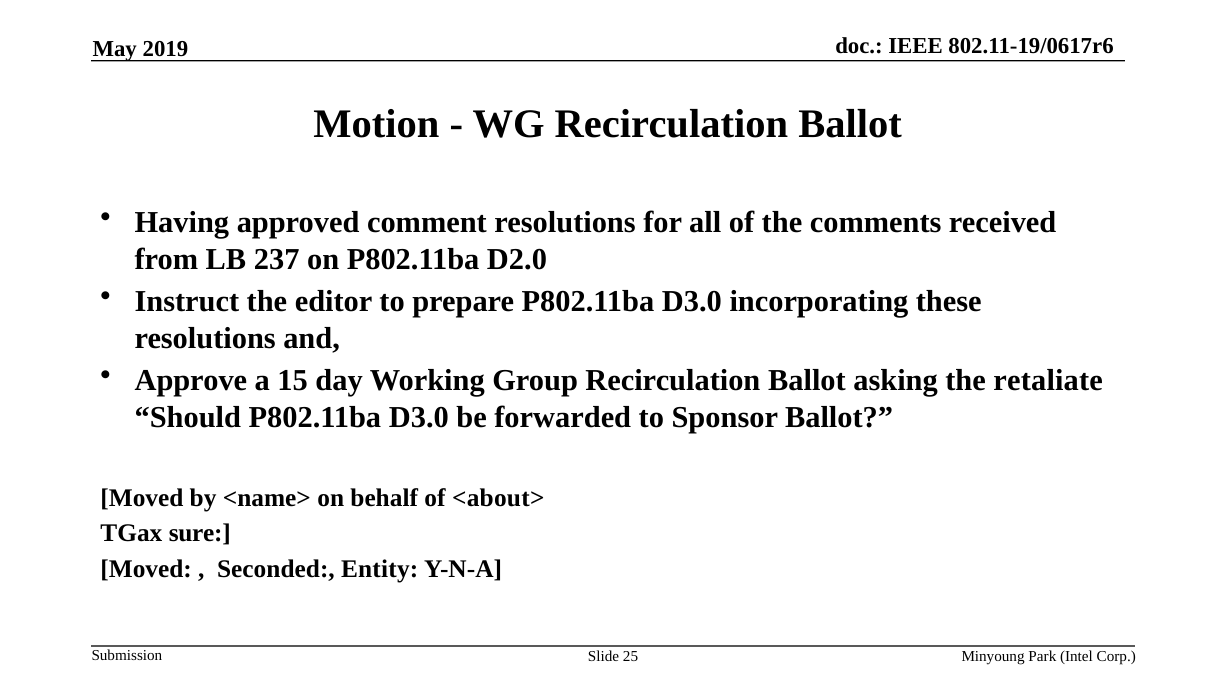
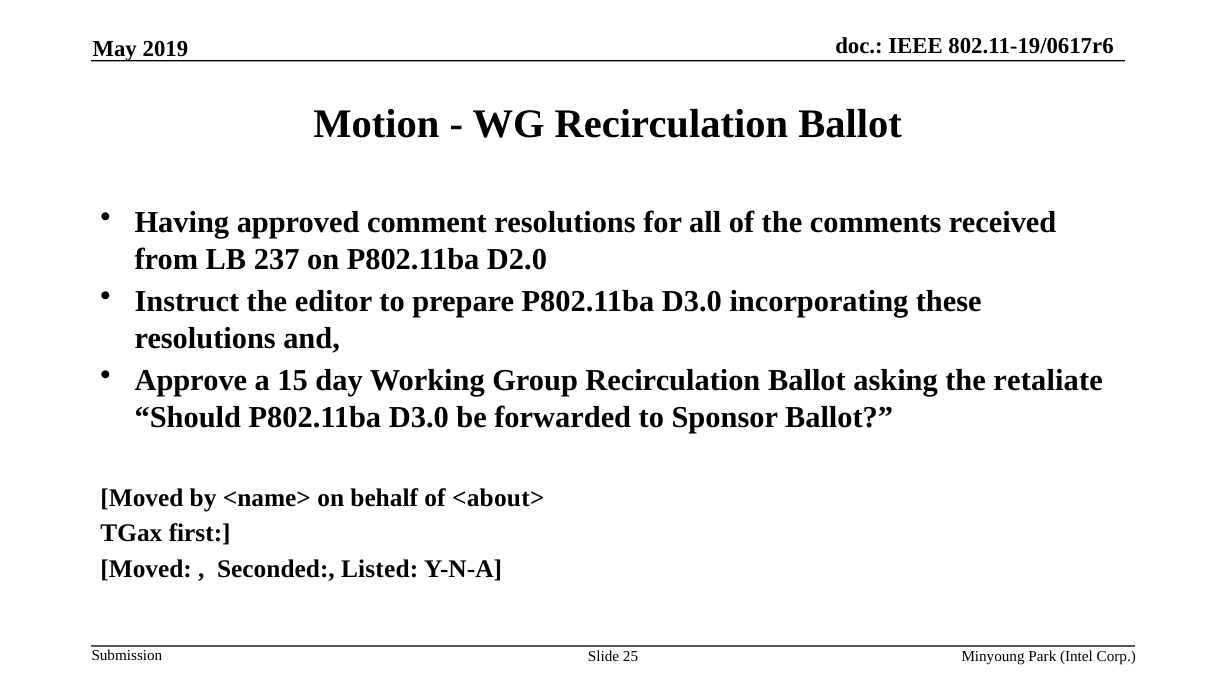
sure: sure -> first (200, 533)
Entity: Entity -> Listed (380, 569)
